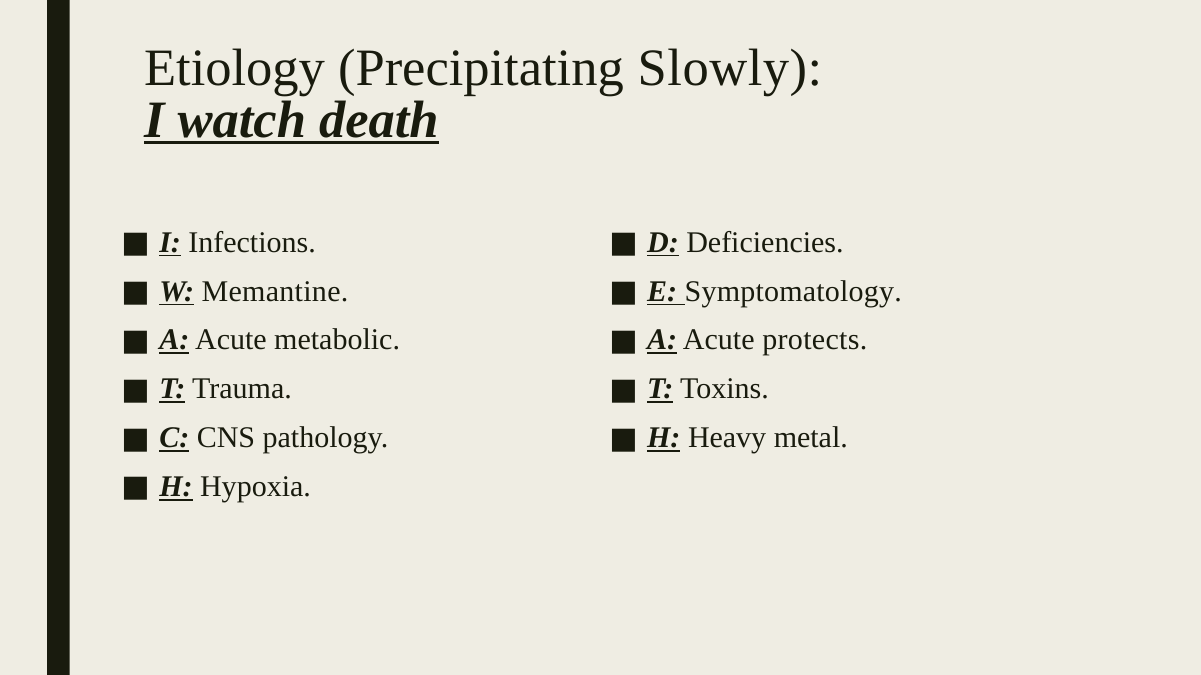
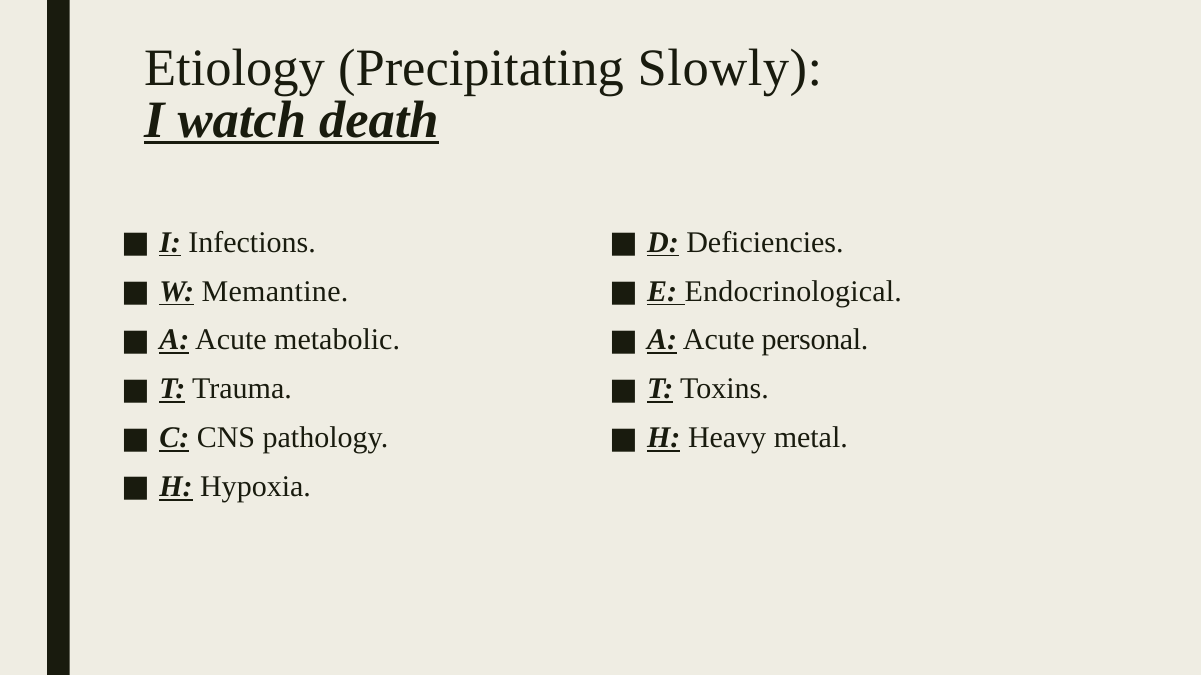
Symptomatology: Symptomatology -> Endocrinological (793, 291)
protects: protects -> personal (815, 340)
